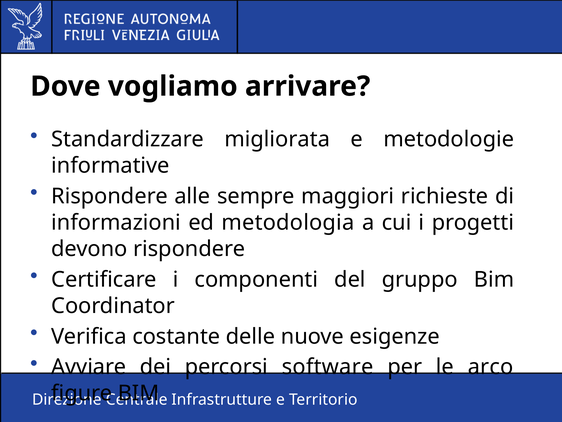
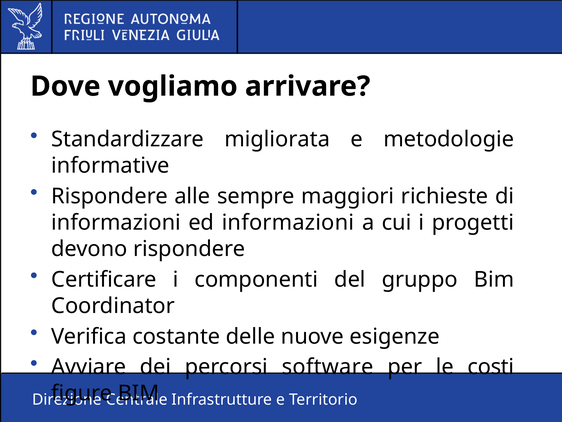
ed metodologia: metodologia -> informazioni (288, 222)
arco: arco -> costi (491, 367)
